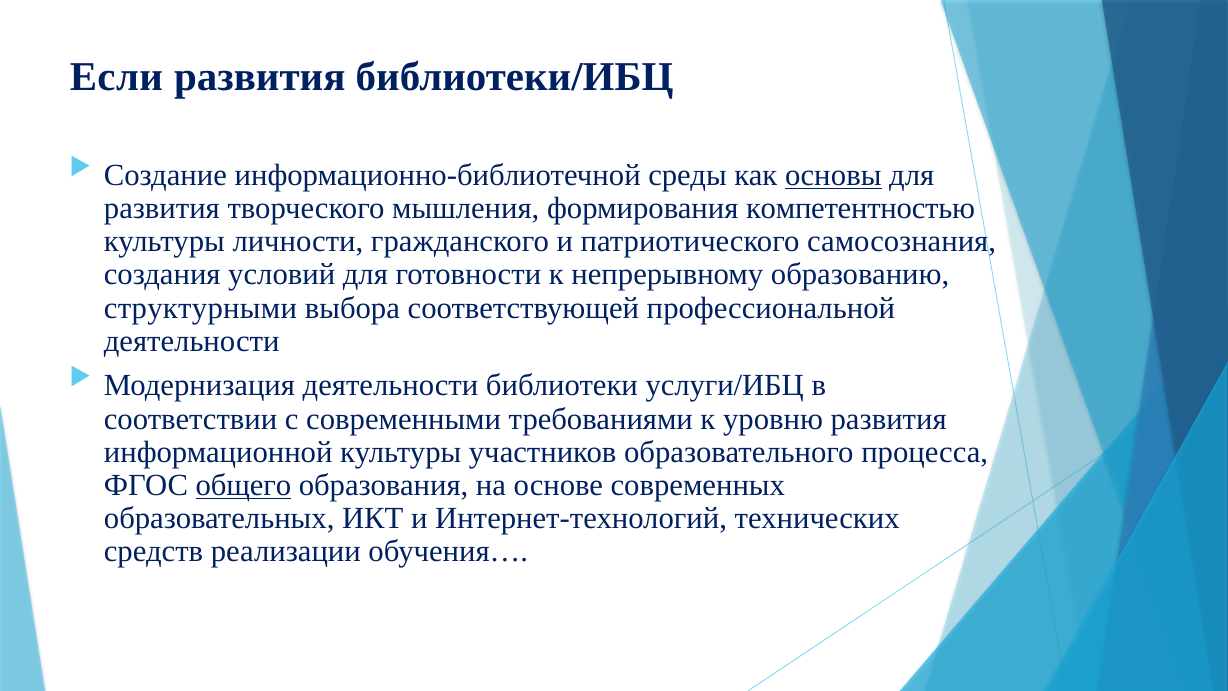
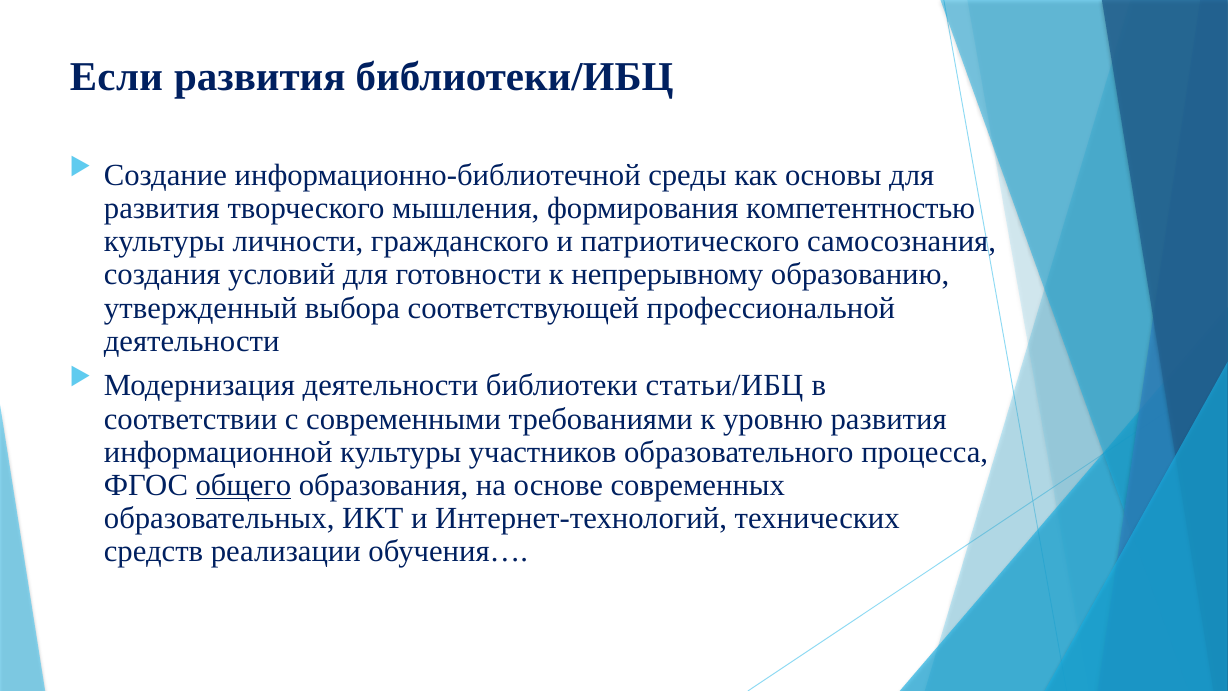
основы underline: present -> none (833, 175)
структурными: структурными -> утвержденный (201, 308)
услуги/ИБЦ: услуги/ИБЦ -> статьи/ИБЦ (725, 386)
